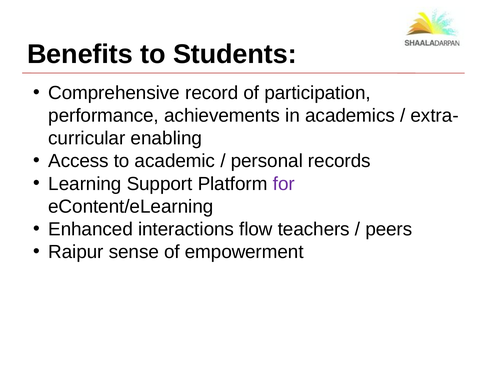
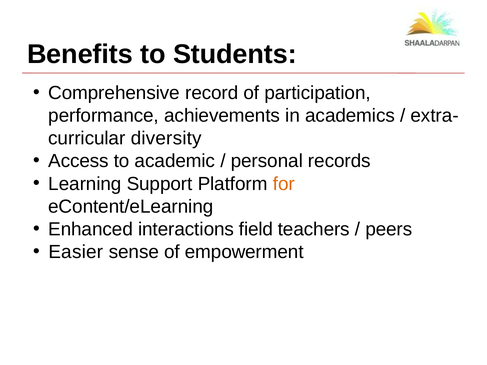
enabling: enabling -> diversity (166, 138)
for colour: purple -> orange (284, 184)
flow: flow -> field (256, 229)
Raipur: Raipur -> Easier (76, 252)
